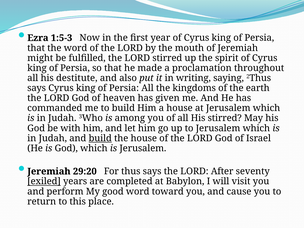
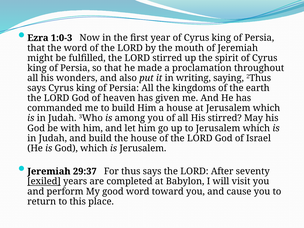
1:5-3: 1:5-3 -> 1:0-3 (62, 38)
destitute: destitute -> wonders (77, 78)
build underline: present -> none (100, 138)
29:20: 29:20 -> 29:37 (85, 171)
